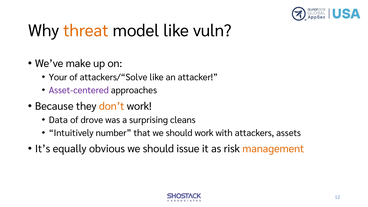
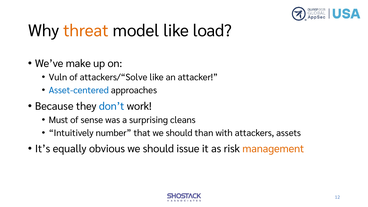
vuln: vuln -> load (212, 31)
Your: Your -> Vuln (58, 77)
Asset-centered colour: purple -> blue (79, 90)
don’t colour: orange -> blue (112, 106)
Data: Data -> Must (58, 120)
drove: drove -> sense (92, 120)
should work: work -> than (204, 133)
